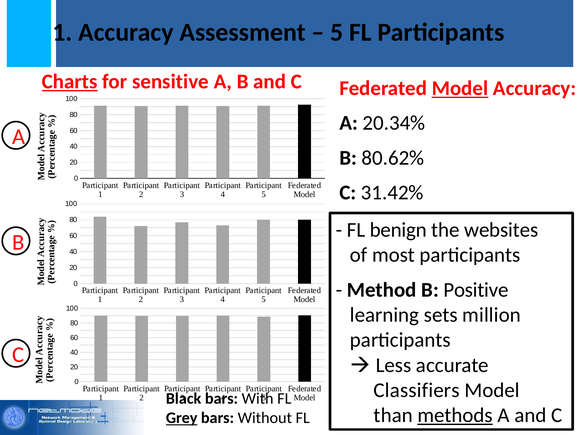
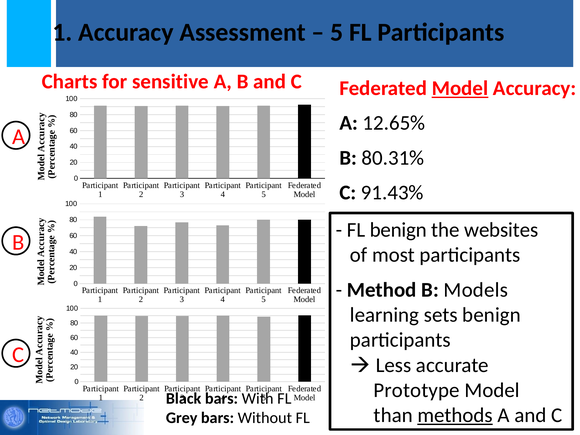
Charts underline: present -> none (70, 82)
20.34%: 20.34% -> 12.65% (394, 123)
80.62%: 80.62% -> 80.31% (393, 158)
31.42%: 31.42% -> 91.43% (392, 193)
Positive: Positive -> Models (476, 290)
sets million: million -> benign (492, 315)
Classifiers: Classifiers -> Prototype (417, 390)
Grey underline: present -> none (182, 418)
